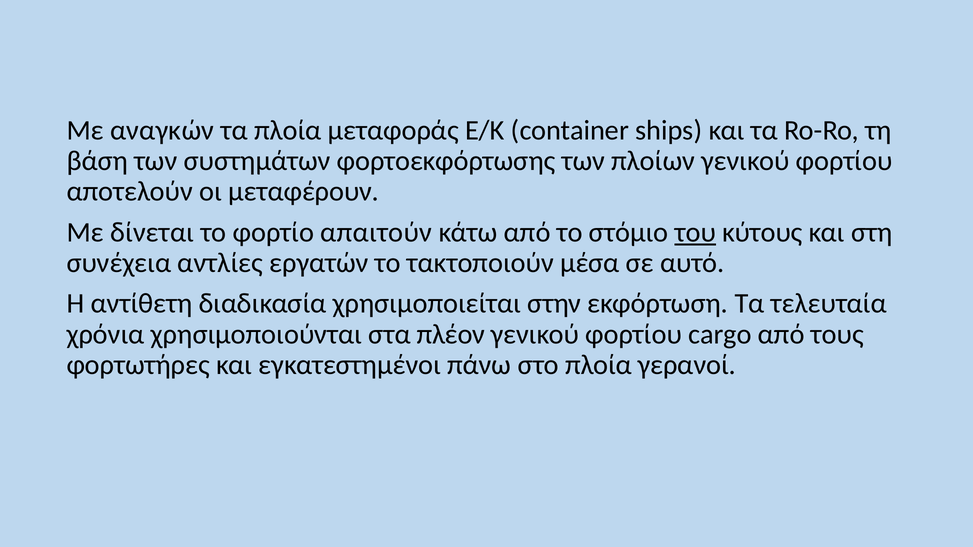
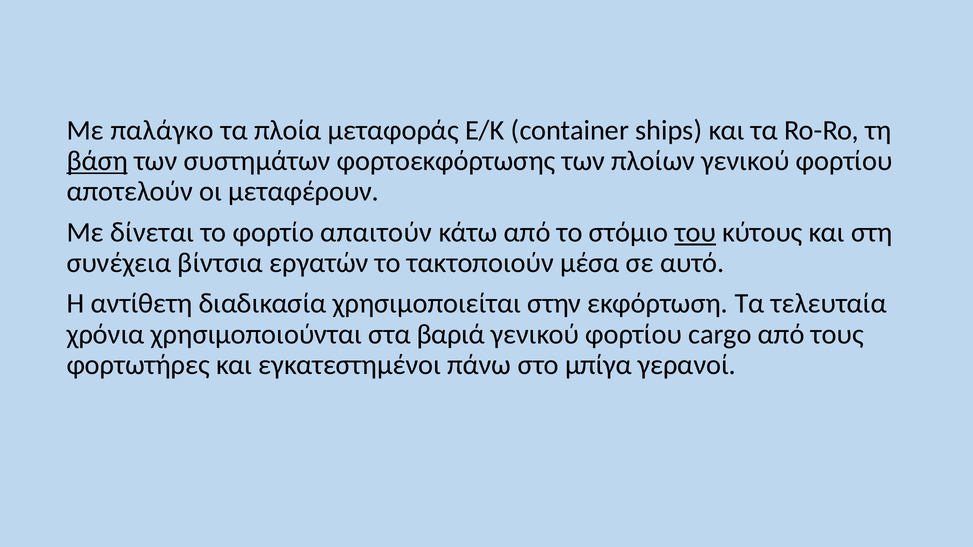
αναγκών: αναγκών -> παλάγκο (162, 130)
βάση underline: none -> present (97, 161)
αντλίες: αντλίες -> βίντσια (220, 263)
πλέον: πλέον -> βαριά (451, 334)
στο πλοία: πλοία -> μπίγα (598, 365)
